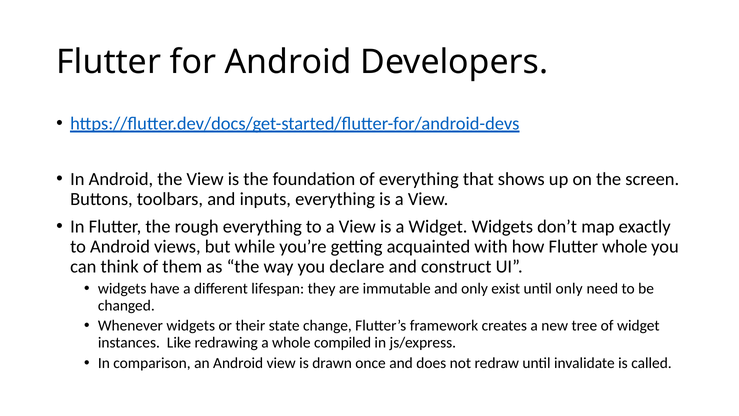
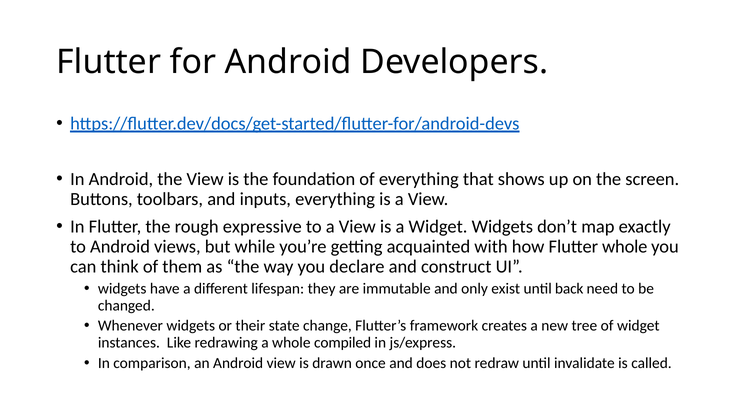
rough everything: everything -> expressive (262, 227)
until only: only -> back (569, 289)
